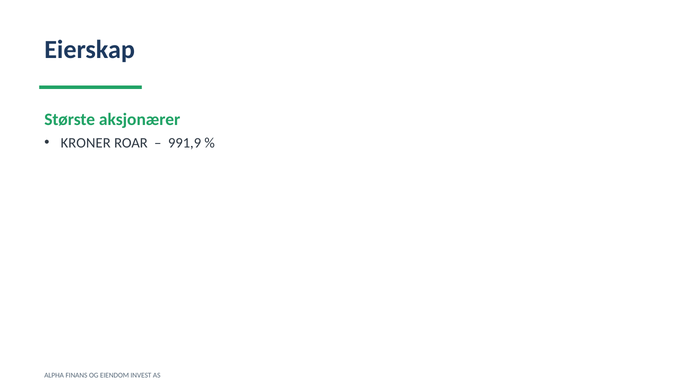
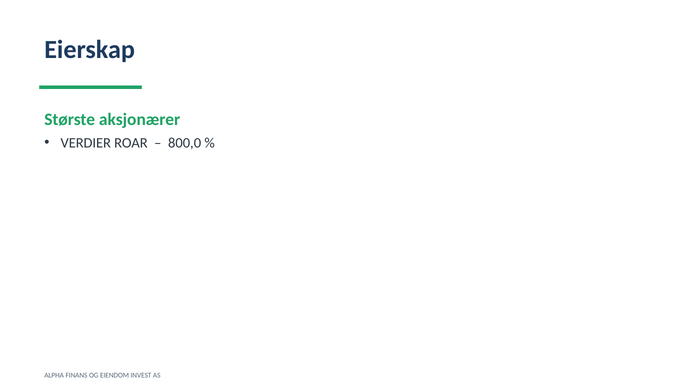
KRONER: KRONER -> VERDIER (86, 143)
991,9: 991,9 -> 800,0 (185, 143)
